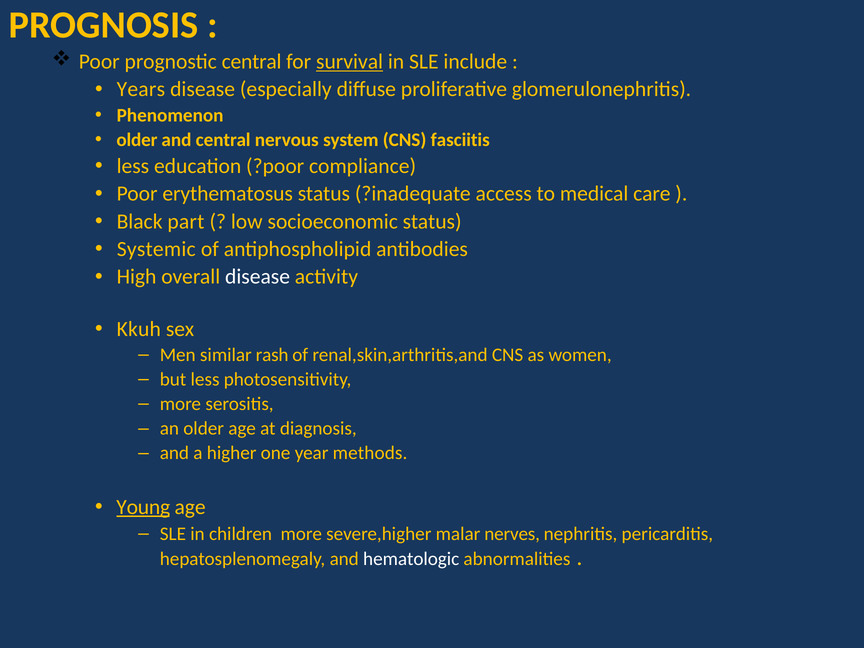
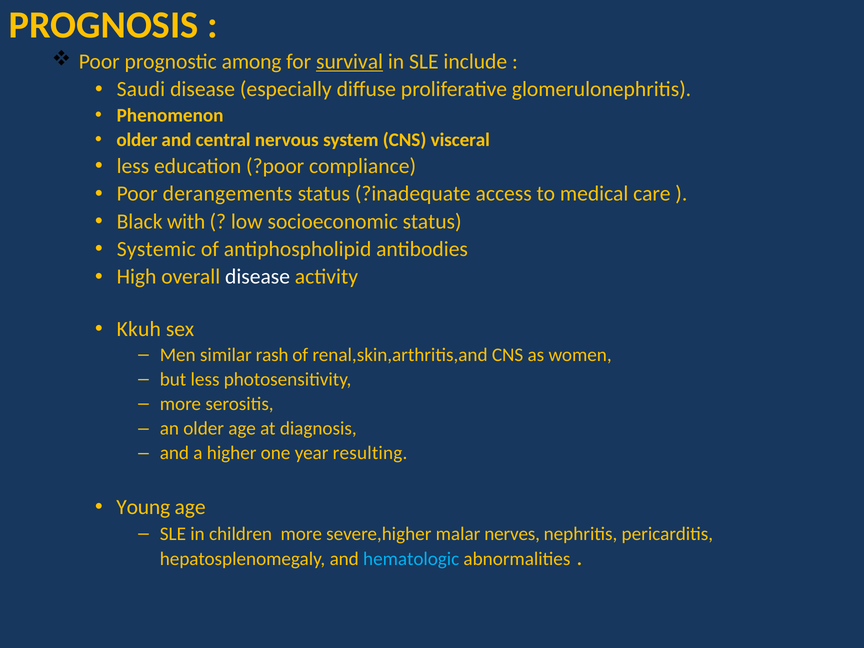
prognostic central: central -> among (252, 62)
Years: Years -> Saudi (141, 89)
fasciitis: fasciitis -> visceral (460, 140)
erythematosus: erythematosus -> derangements (227, 194)
part: part -> with (186, 221)
methods: methods -> resulting (370, 453)
Young underline: present -> none (143, 507)
hematologic colour: white -> light blue (411, 559)
